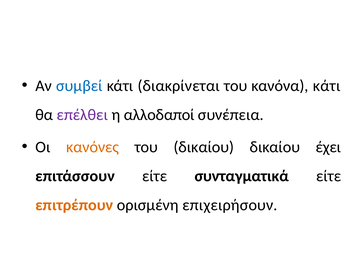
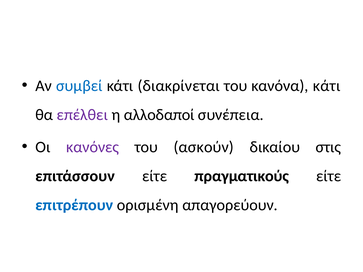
κανόνες colour: orange -> purple (93, 147)
του δικαίου: δικαίου -> ασκούν (204, 147)
έχει: έχει -> στις (328, 147)
συνταγματικά: συνταγματικά -> πραγματικούς (242, 176)
επιτρέπουν colour: orange -> blue (74, 205)
επιχειρήσουν: επιχειρήσουν -> απαγορεύουν (230, 205)
